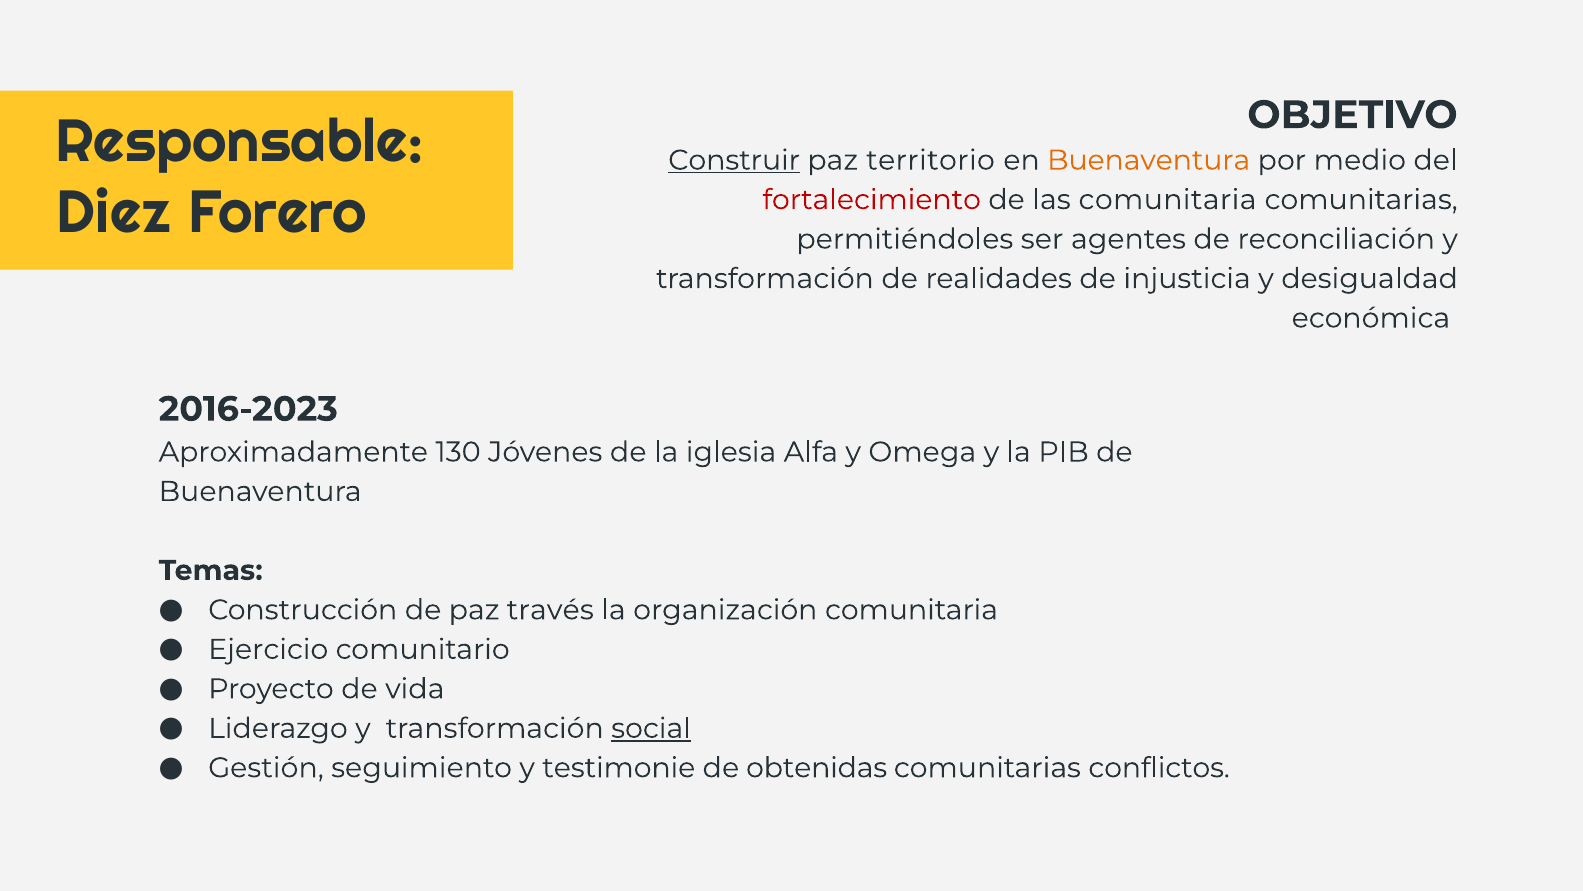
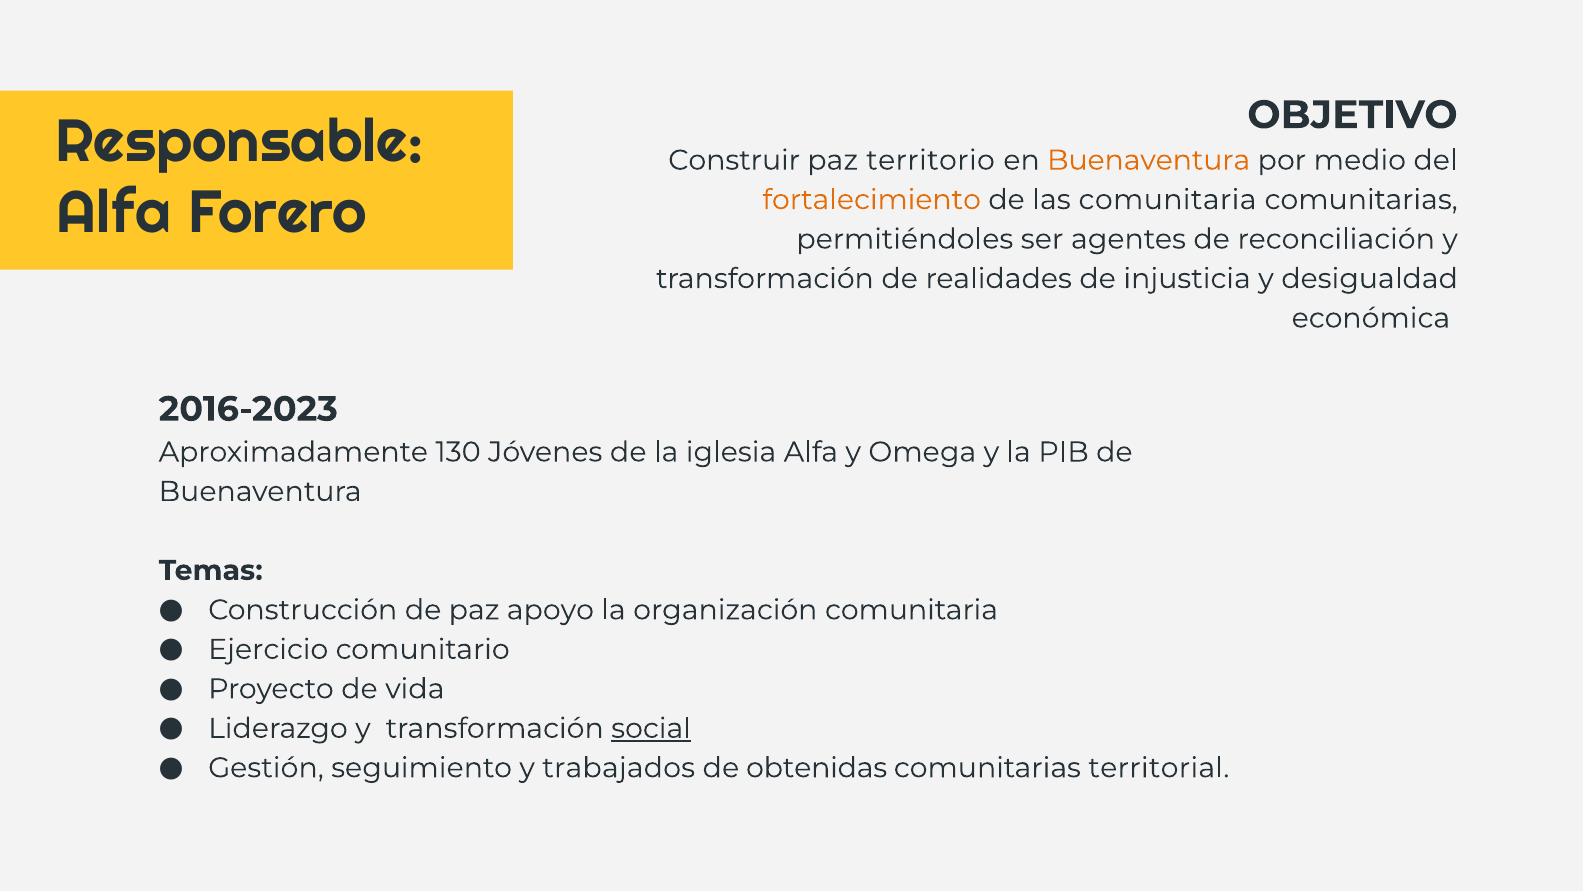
Construir underline: present -> none (734, 160)
Diez: Diez -> Alfa (114, 213)
fortalecimiento colour: red -> orange (872, 200)
través: través -> apoyo (550, 610)
testimonie: testimonie -> trabajados (619, 767)
conflictos: conflictos -> territorial (1159, 767)
